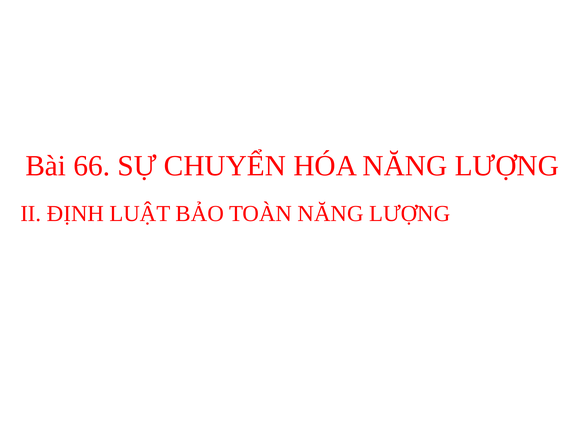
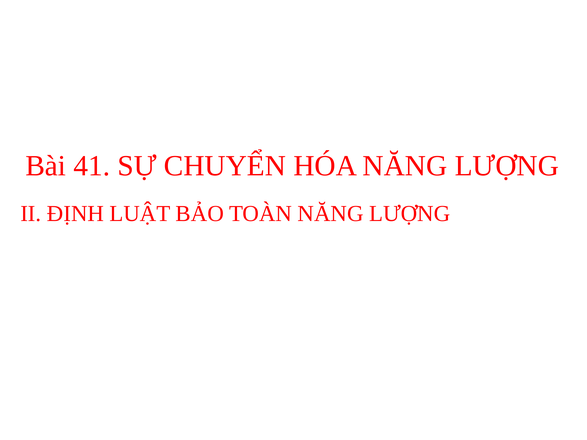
66: 66 -> 41 (92, 166)
